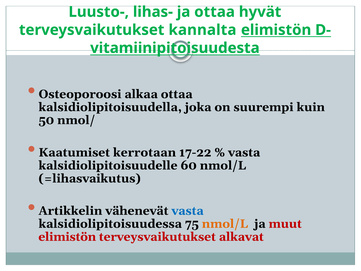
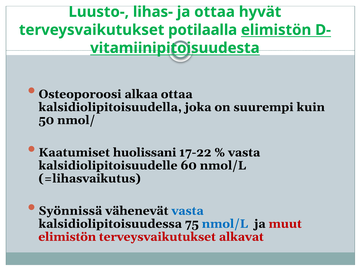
kannalta: kannalta -> potilaalla (203, 30)
kerrotaan: kerrotaan -> huolissani (145, 152)
Artikkelin: Artikkelin -> Syönnissä (70, 211)
nmol/L colour: orange -> blue (225, 224)
